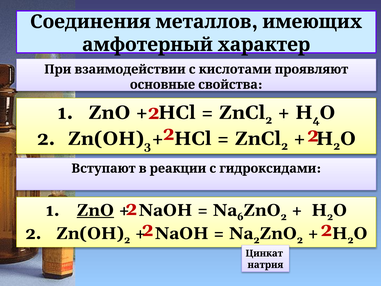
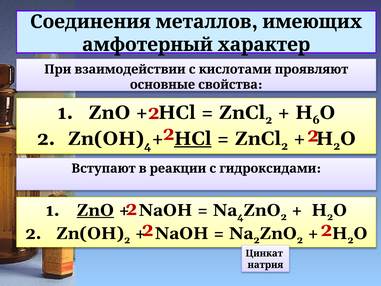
4: 4 -> 6 (316, 120)
3: 3 -> 4 (148, 146)
HCl underline: none -> present (193, 139)
6: 6 -> 4 (240, 217)
